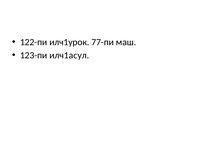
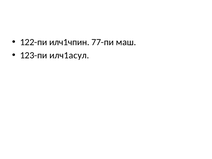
илч1урок: илч1урок -> илч1чпин (69, 42)
